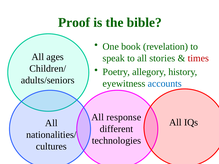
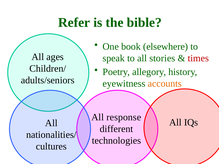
Proof: Proof -> Refer (74, 23)
revelation: revelation -> elsewhere (166, 47)
accounts colour: blue -> orange (165, 84)
